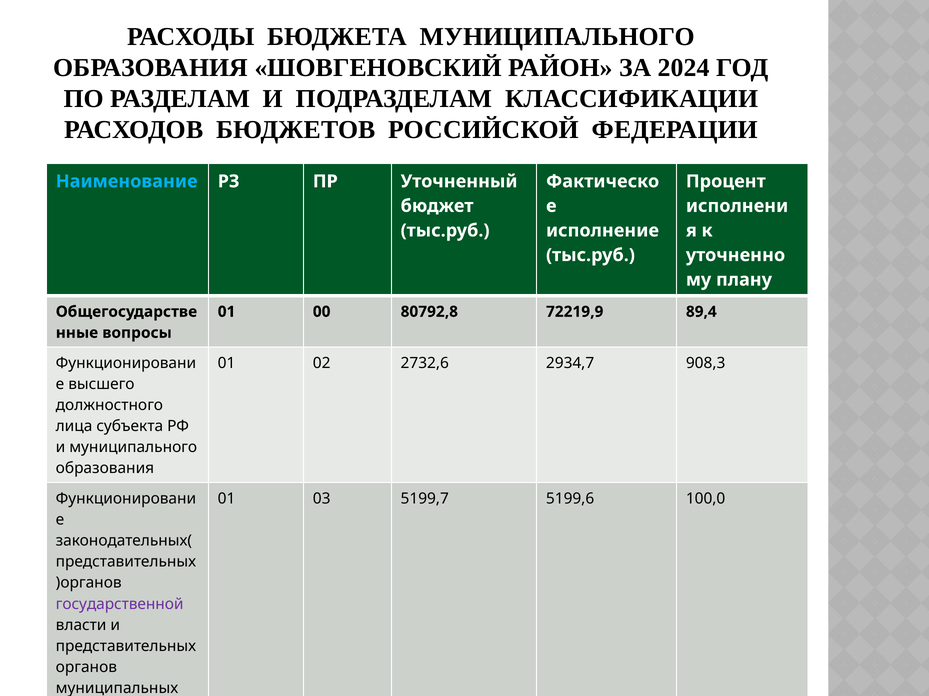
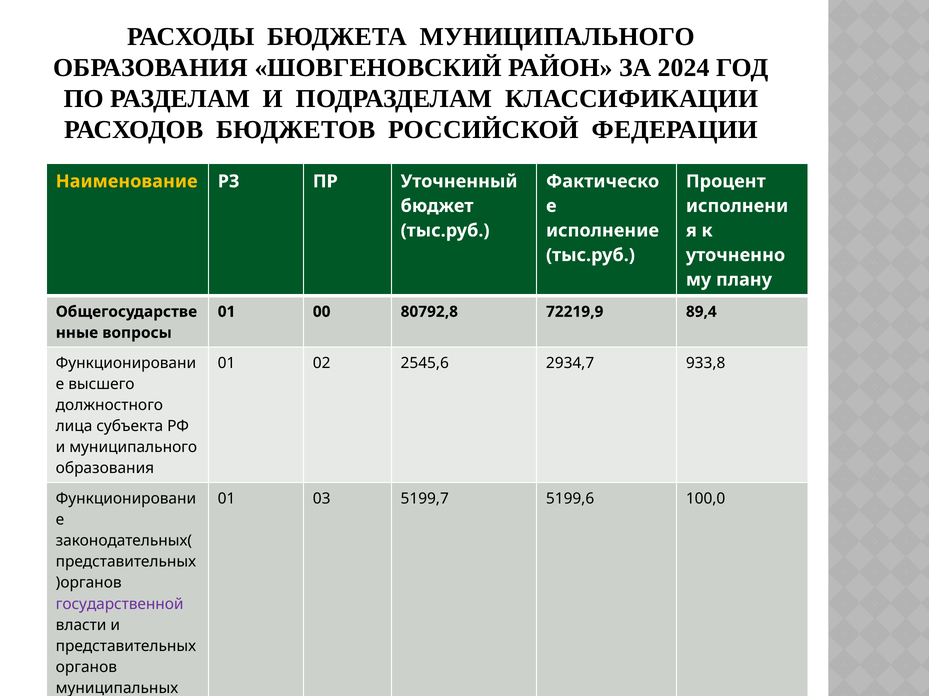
Наименование colour: light blue -> yellow (127, 182)
2732,6: 2732,6 -> 2545,6 (425, 363)
908,3: 908,3 -> 933,8 (706, 363)
